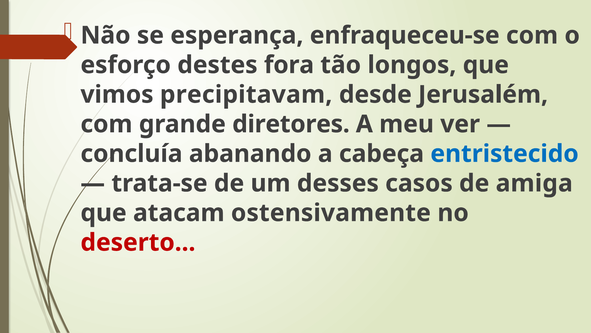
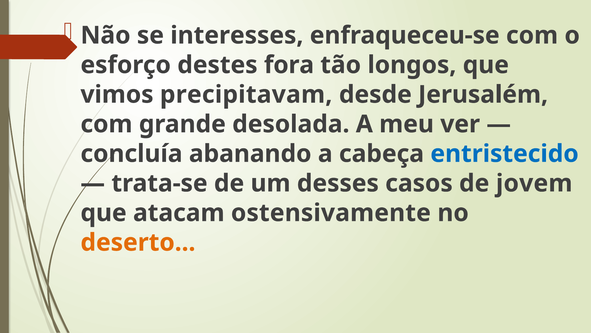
esperança: esperança -> interesses (237, 35)
diretores: diretores -> desolada (291, 124)
amiga: amiga -> jovem (534, 183)
deserto colour: red -> orange (138, 242)
